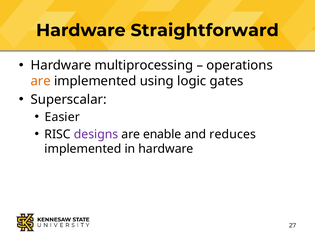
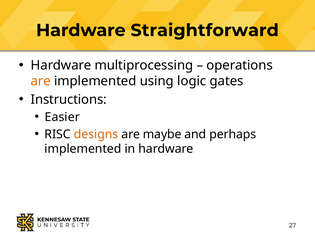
Superscalar: Superscalar -> Instructions (69, 100)
designs colour: purple -> orange (96, 134)
enable: enable -> maybe (162, 134)
reduces: reduces -> perhaps (233, 134)
